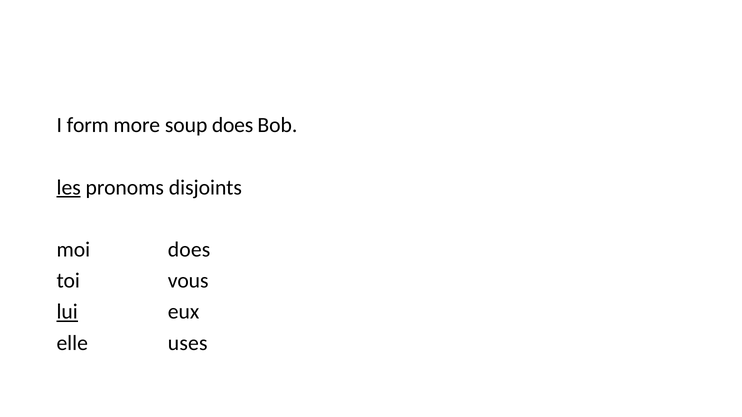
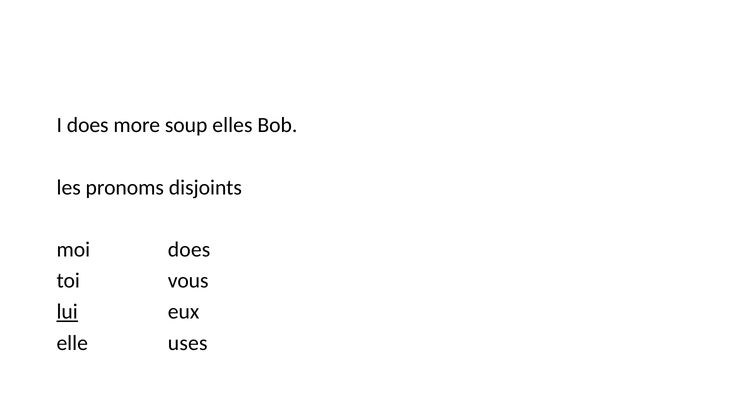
I form: form -> does (88, 125)
soup does: does -> elles (232, 125)
les underline: present -> none (69, 188)
